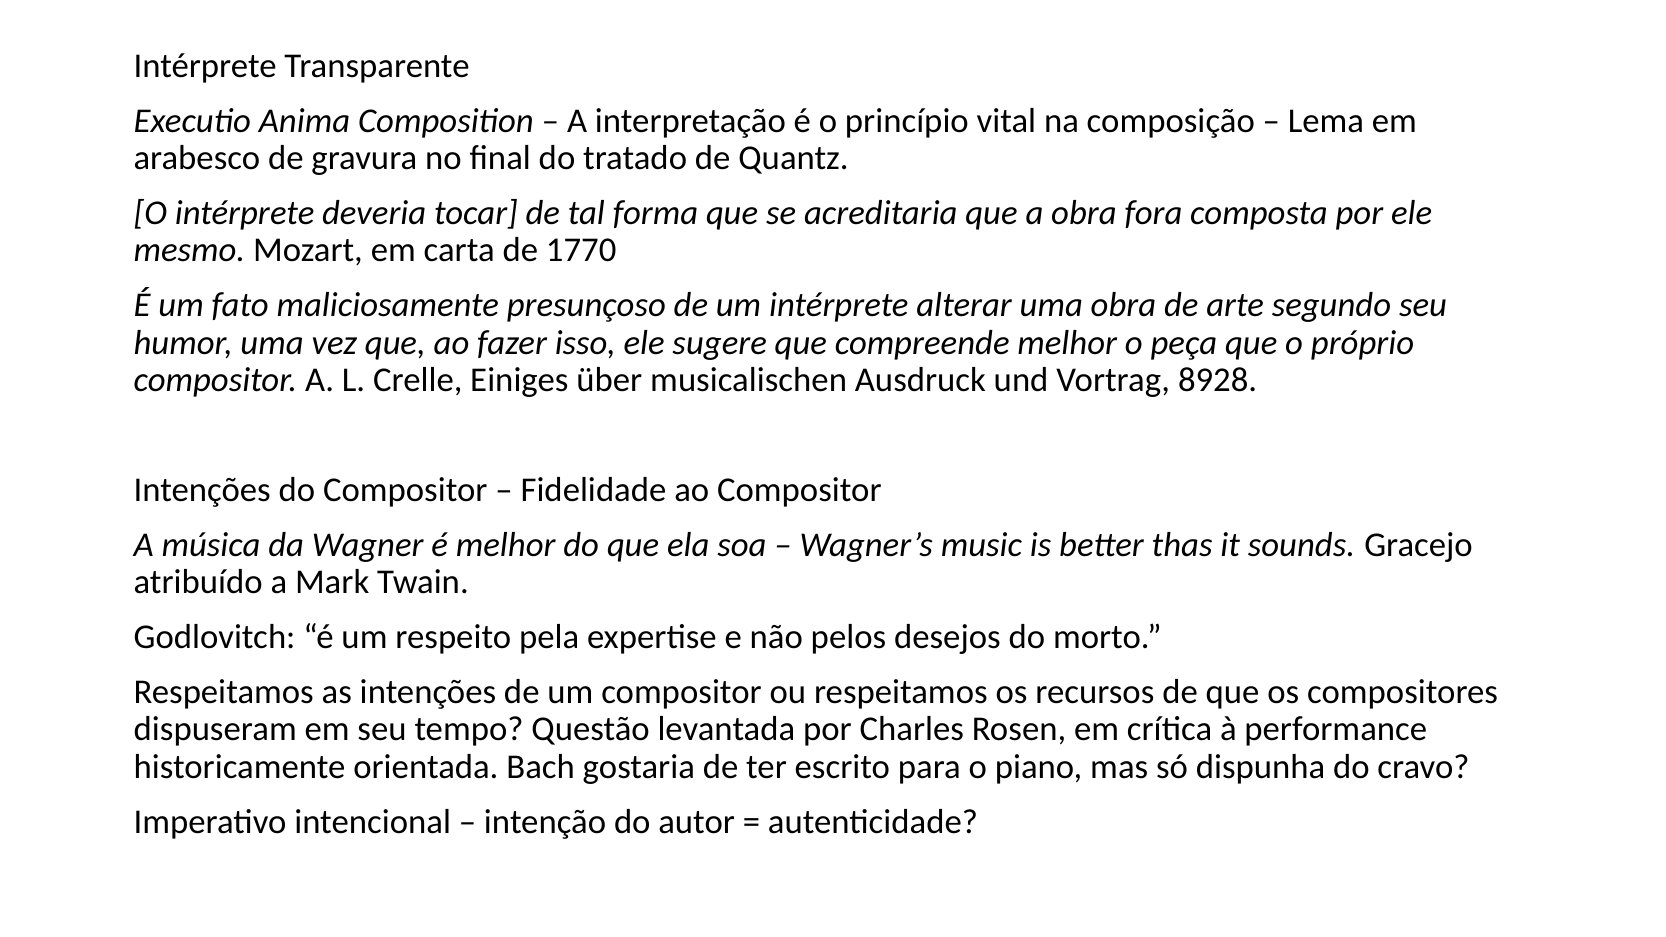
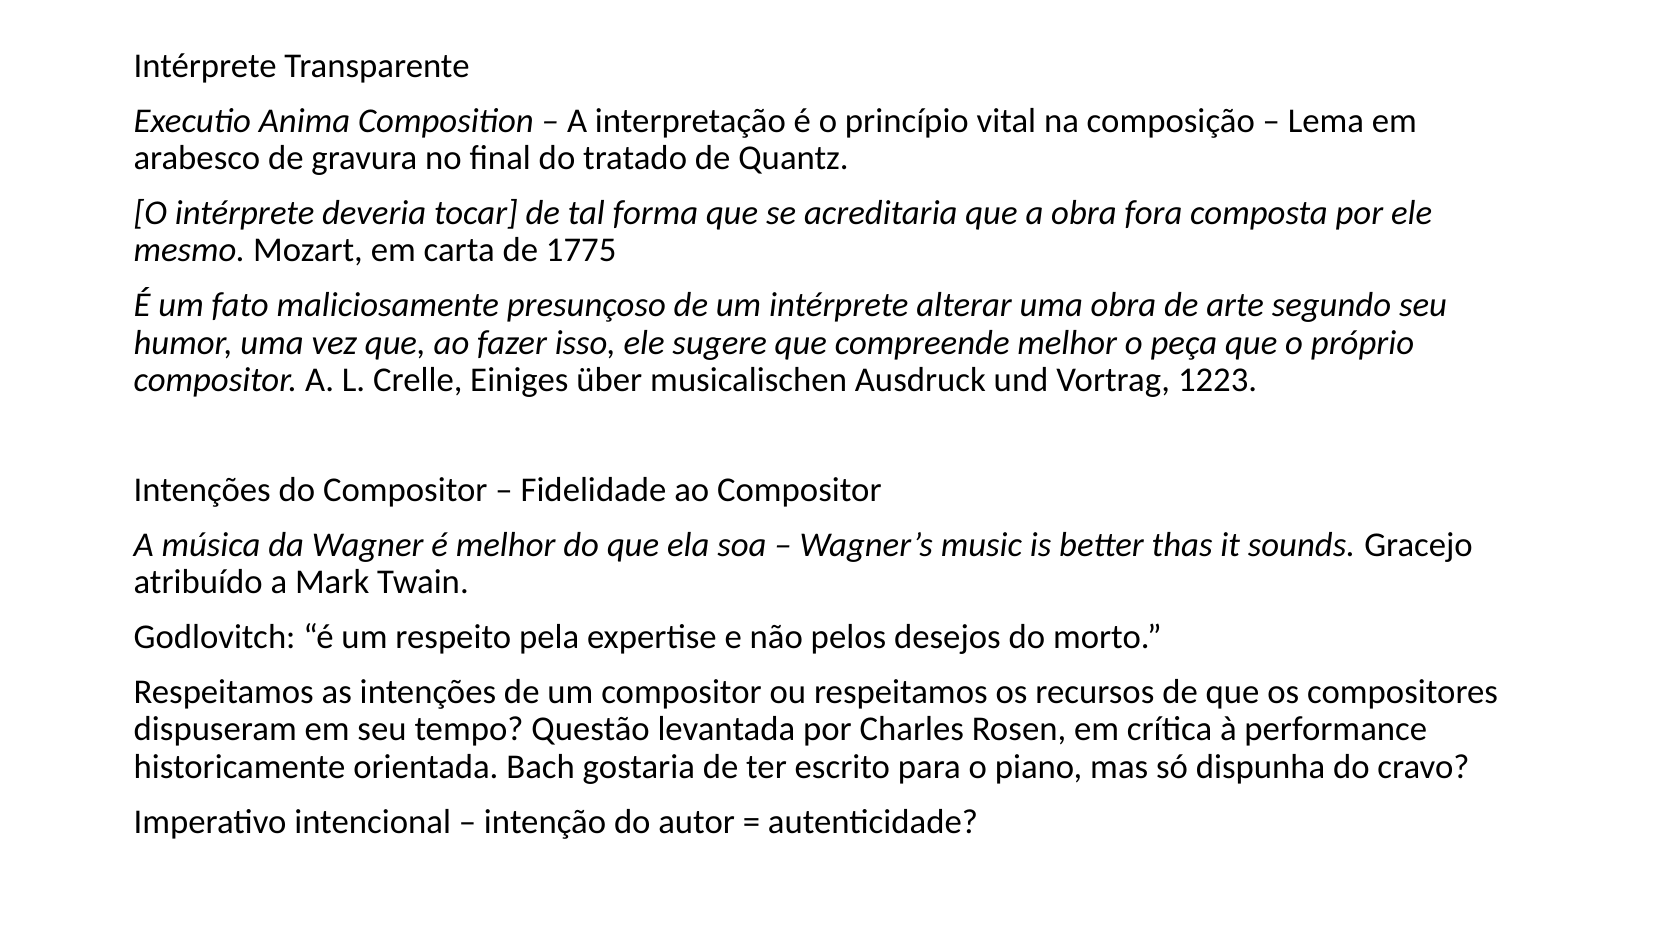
1770: 1770 -> 1775 (581, 250)
8928: 8928 -> 1223 (1218, 380)
